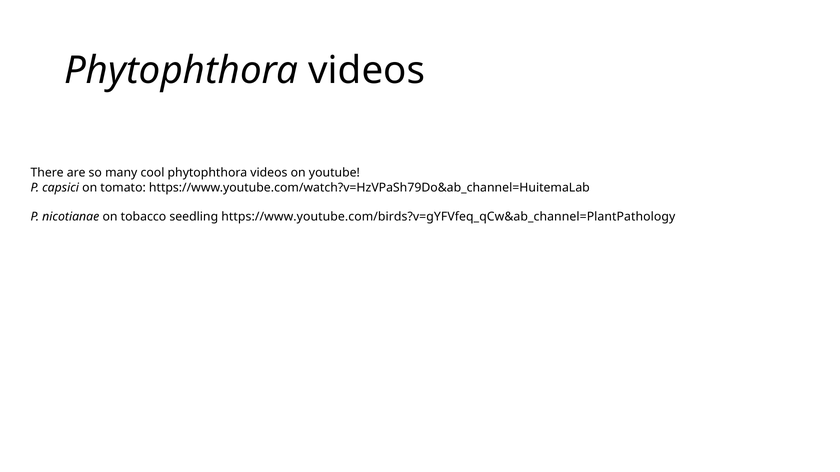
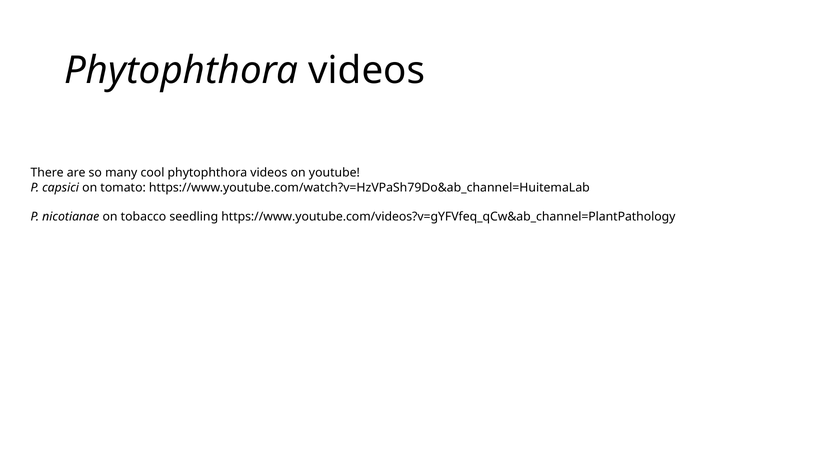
https://www.youtube.com/birds?v=gYFVfeq_qCw&ab_channel=PlantPathology: https://www.youtube.com/birds?v=gYFVfeq_qCw&ab_channel=PlantPathology -> https://www.youtube.com/videos?v=gYFVfeq_qCw&ab_channel=PlantPathology (448, 217)
